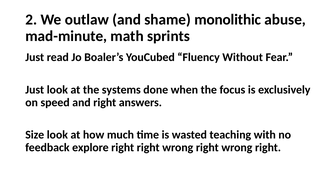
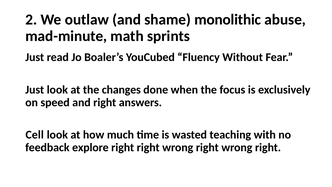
systems: systems -> changes (121, 90)
Size: Size -> Cell (35, 135)
